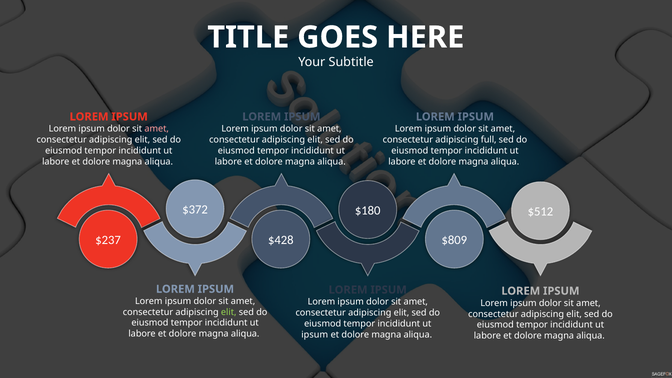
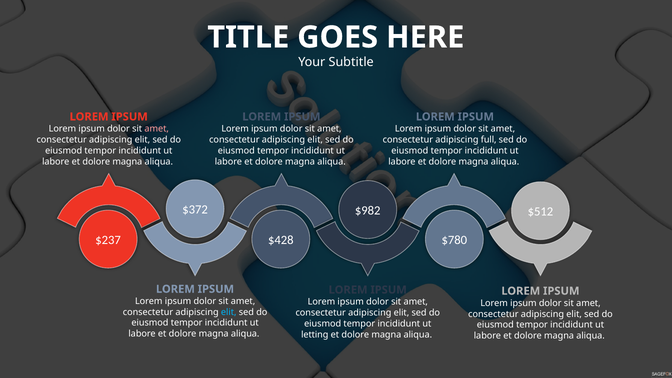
$180: $180 -> $982 (368, 210)
$809: $809 -> $780 (454, 240)
elit colour: light green -> light blue (229, 312)
ipsum: ipsum -> letting (315, 335)
